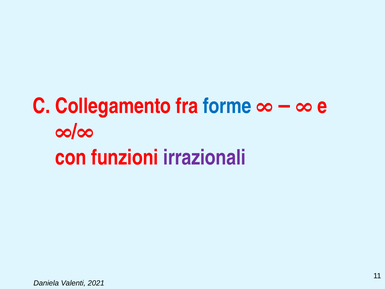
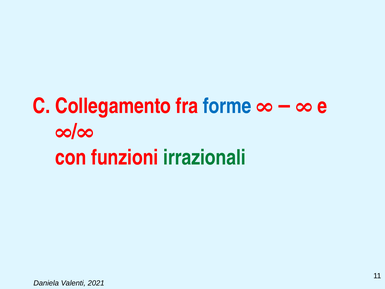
irrazionali colour: purple -> green (204, 157)
